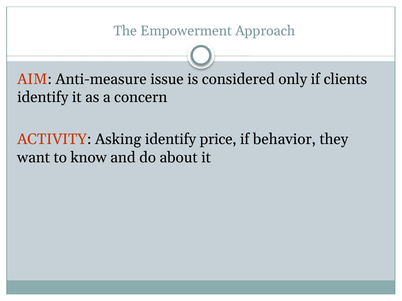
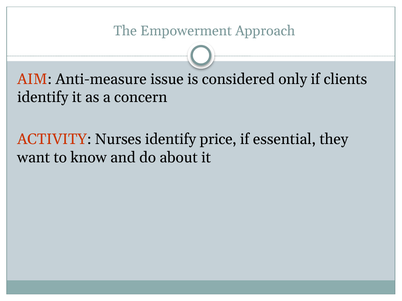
Asking: Asking -> Nurses (118, 140)
behavior: behavior -> essential (284, 140)
